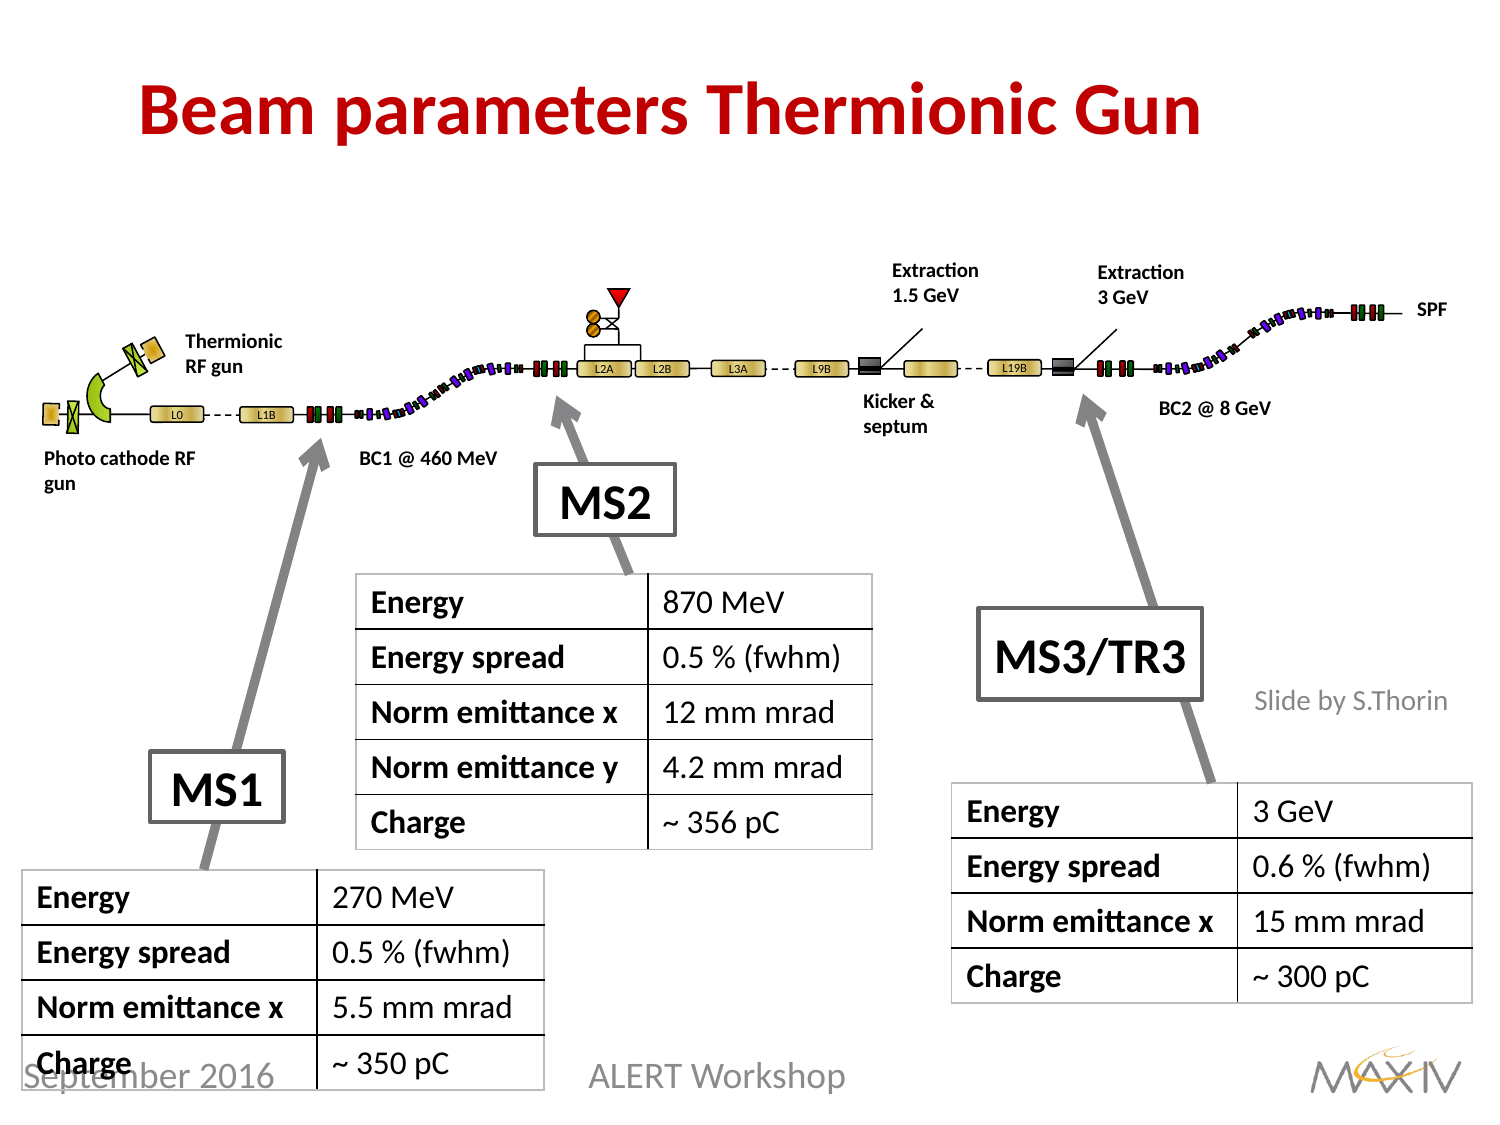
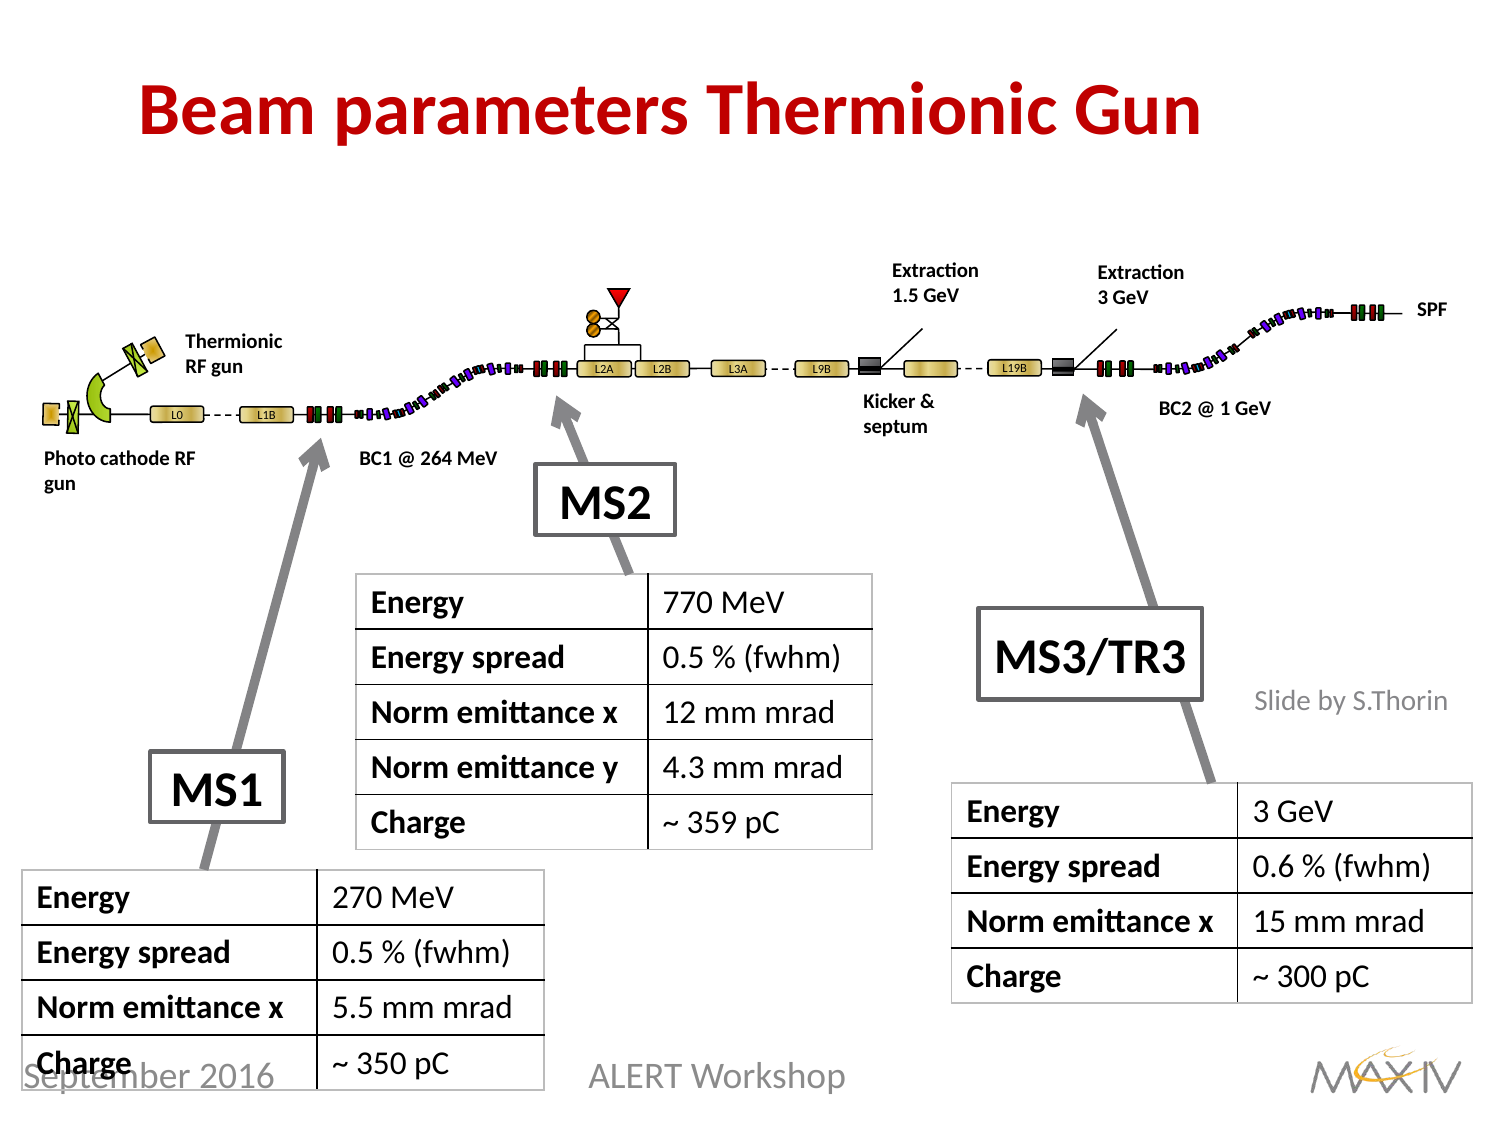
8: 8 -> 1 (1225, 408)
460: 460 -> 264 (436, 459)
870: 870 -> 770 (688, 603)
4.2: 4.2 -> 4.3 (684, 768)
356: 356 -> 359 (712, 823)
